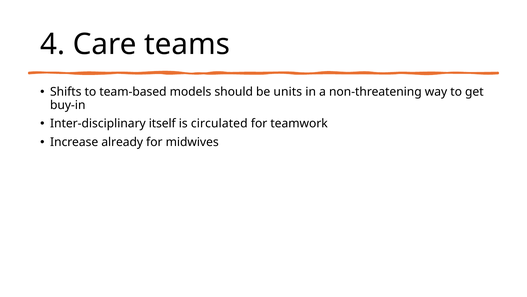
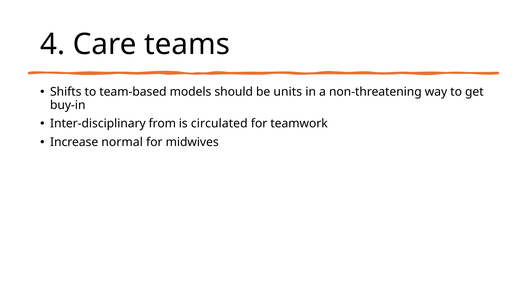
itself: itself -> from (162, 123)
already: already -> normal (122, 142)
